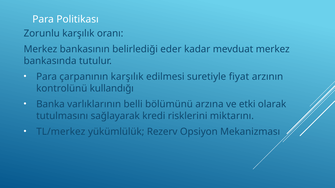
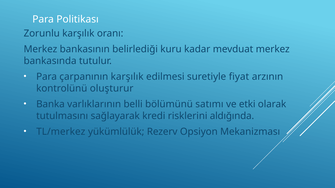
eder: eder -> kuru (171, 49)
kullandığı: kullandığı -> oluşturur (112, 89)
arzına: arzına -> satımı (209, 104)
miktarını: miktarını -> aldığında (232, 116)
